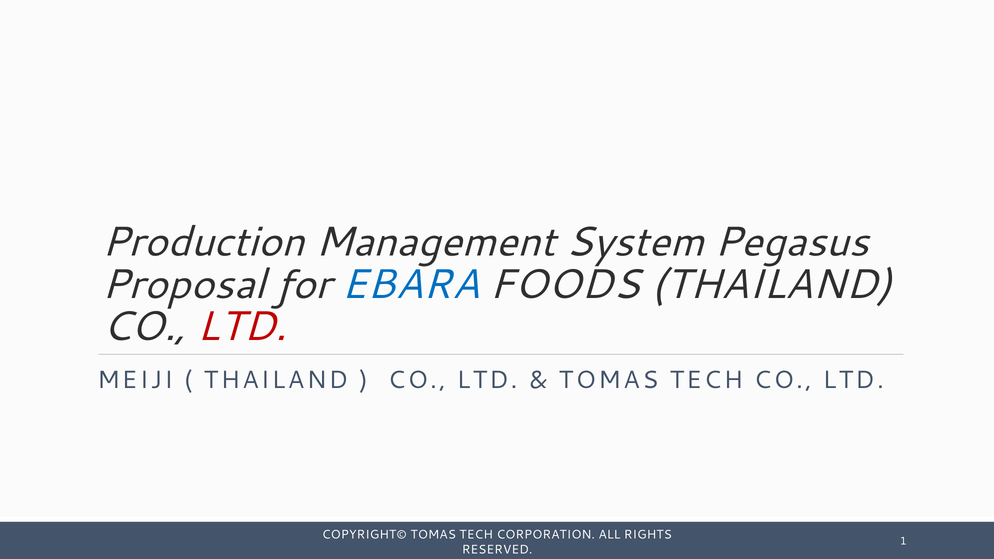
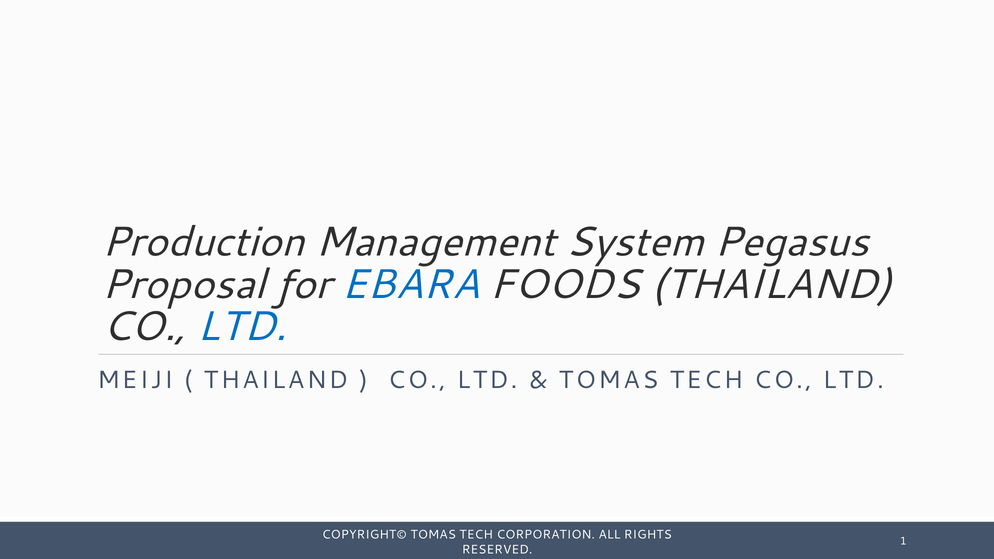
LTD colour: red -> blue (242, 327)
